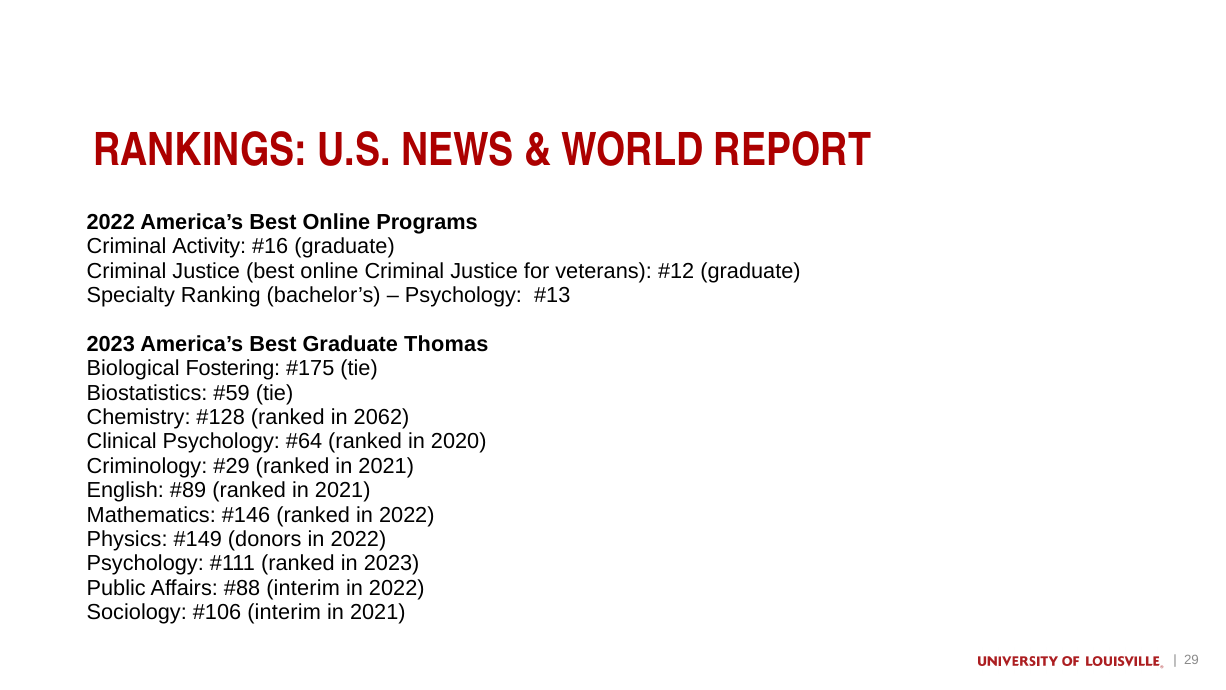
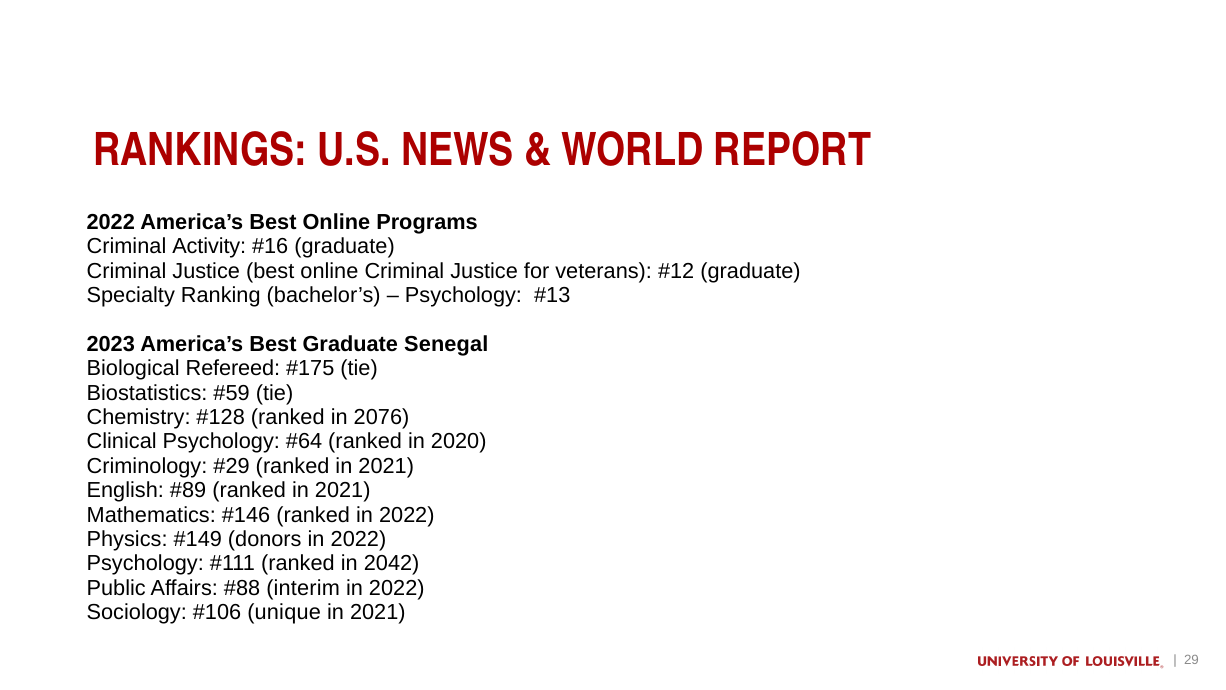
Thomas: Thomas -> Senegal (446, 344)
Fostering: Fostering -> Refereed (233, 368)
2062: 2062 -> 2076 (382, 417)
2023: 2023 -> 2042 (392, 563)
interim: interim -> unique (284, 612)
